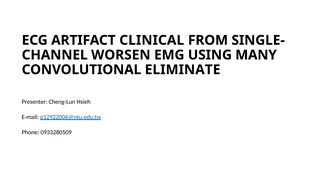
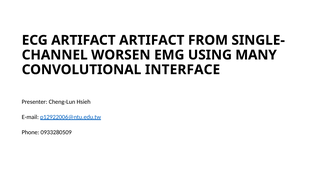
ARTIFACT CLINICAL: CLINICAL -> ARTIFACT (152, 40)
ELIMINATE: ELIMINATE -> INTERFACE (183, 70)
